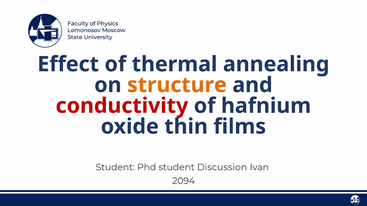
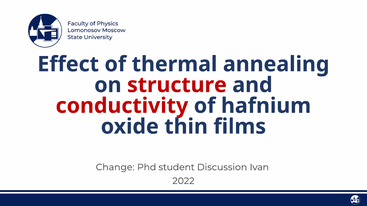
structure colour: orange -> red (177, 85)
Student: Student -> Change (115, 168)
2094: 2094 -> 2022 (183, 181)
